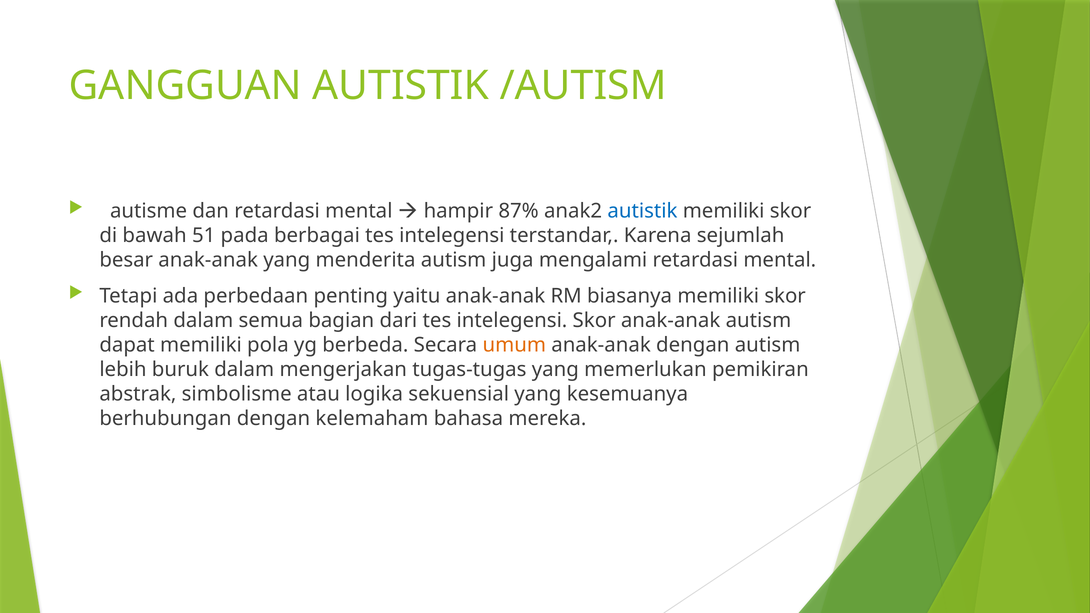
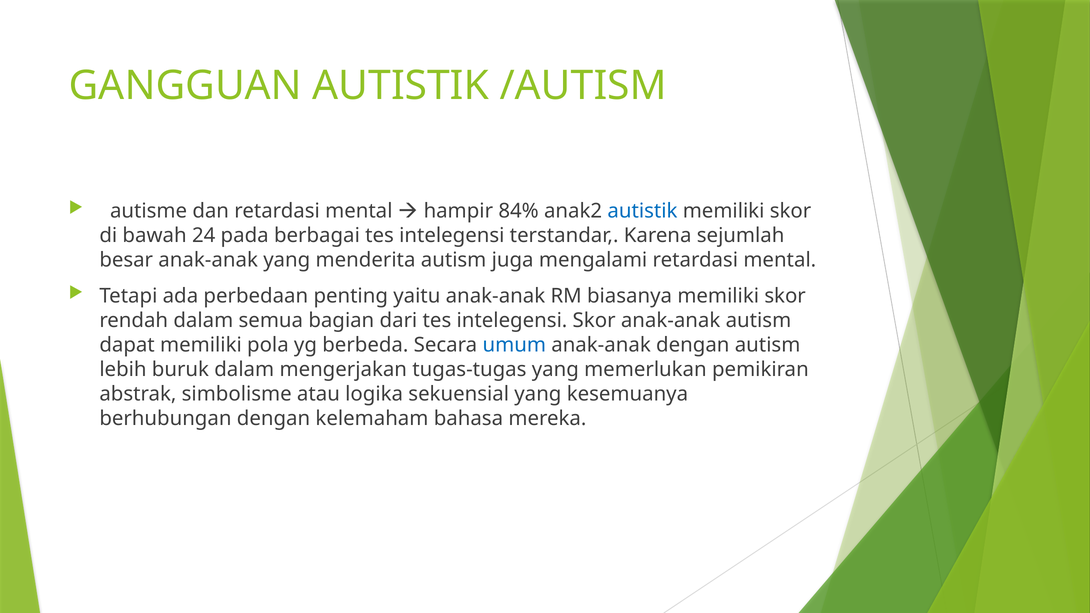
87%: 87% -> 84% (519, 211)
51: 51 -> 24 (204, 235)
umum colour: orange -> blue (514, 345)
